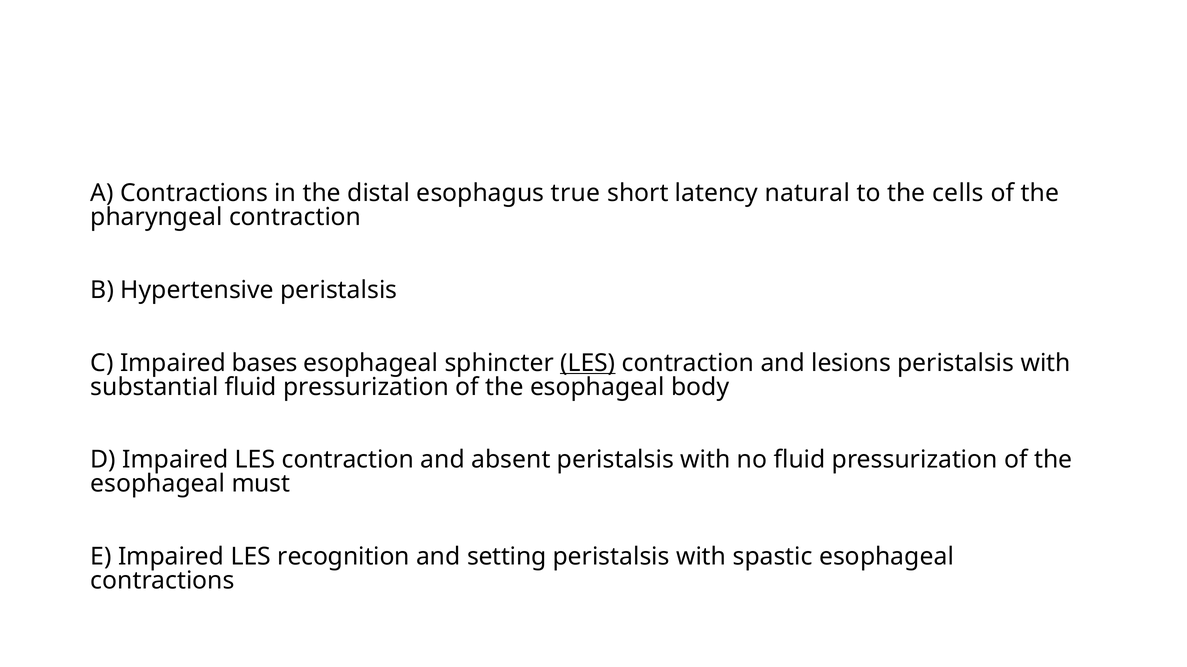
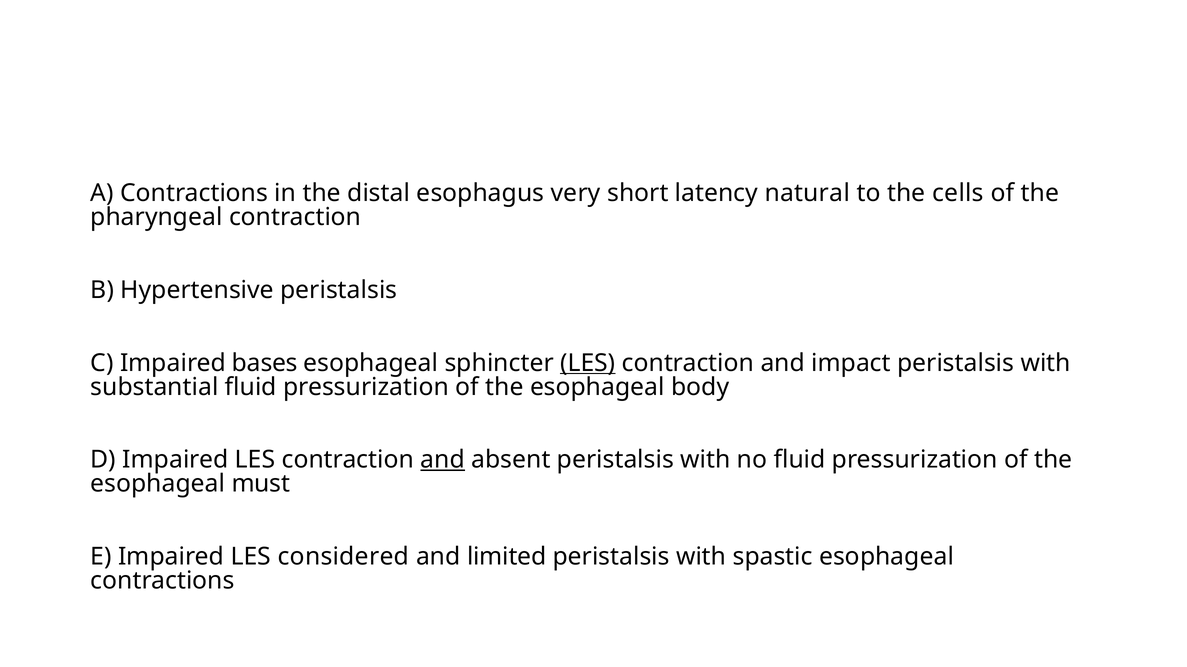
true: true -> very (576, 193)
lesions: lesions -> impact (851, 363)
and underline: none -> present (443, 460)
recognition: recognition -> considered (343, 557)
setting: setting -> limited (507, 557)
